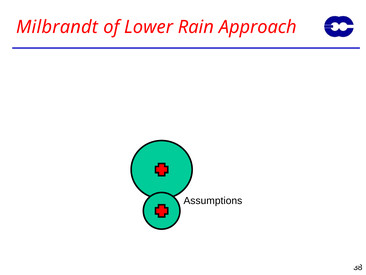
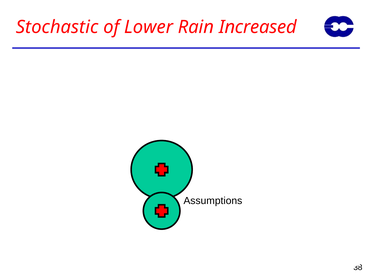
Milbrandt: Milbrandt -> Stochastic (57, 27)
Approach: Approach -> Increased (258, 27)
